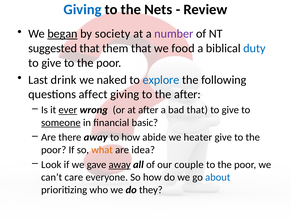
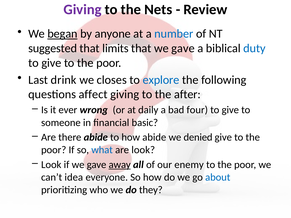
Giving colour: blue -> purple (83, 9)
society: society -> anyone (113, 34)
number colour: purple -> blue (174, 34)
them: them -> limits (115, 48)
that we food: food -> gave (183, 48)
naked: naked -> closes (112, 80)
ever underline: present -> none (68, 110)
at after: after -> daily (148, 110)
bad that: that -> four (197, 110)
someone underline: present -> none (61, 123)
there away: away -> abide (96, 137)
heater: heater -> denied (198, 137)
what colour: orange -> blue (102, 150)
are idea: idea -> look (143, 150)
couple: couple -> enemy (189, 165)
care: care -> idea (74, 177)
